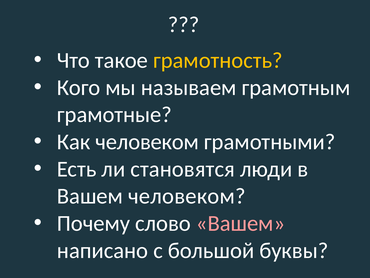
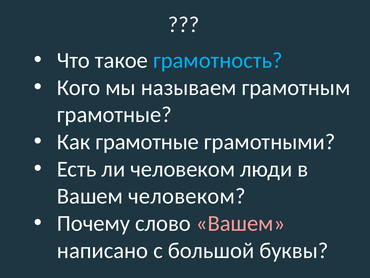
грамотность colour: yellow -> light blue (218, 60)
Как человеком: человеком -> грамотные (147, 142)
ли становятся: становятся -> человеком (183, 169)
